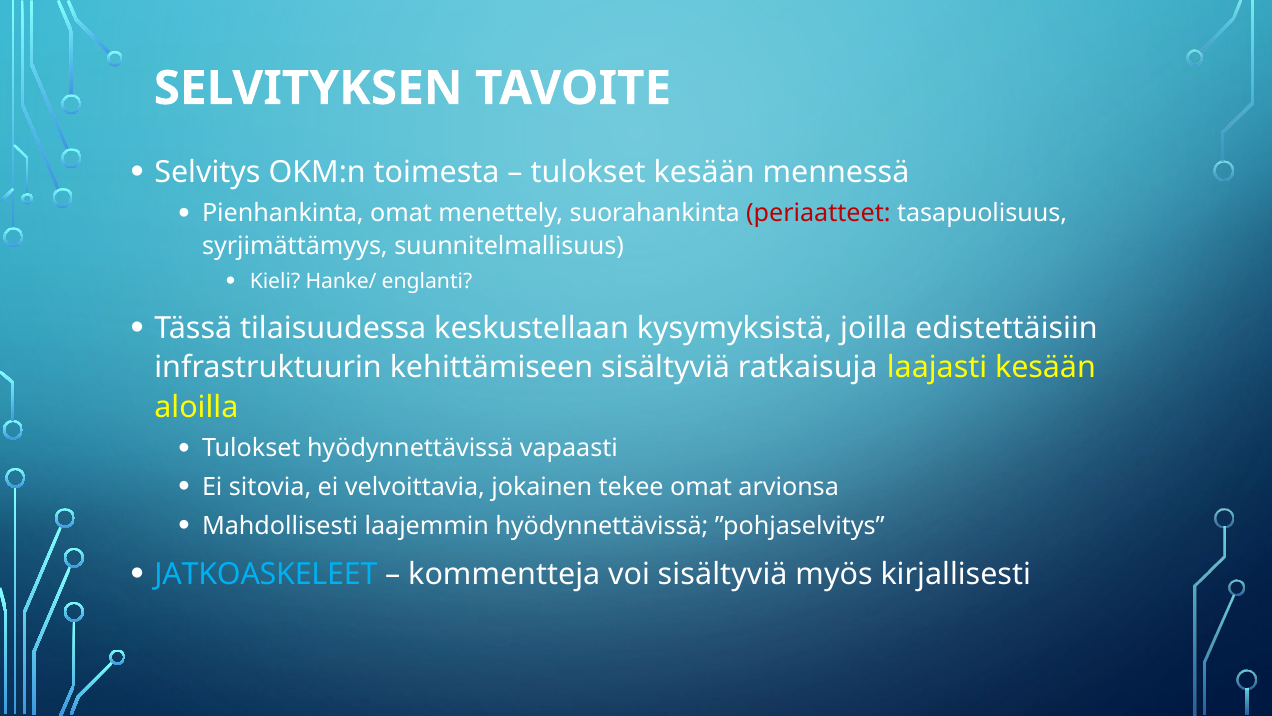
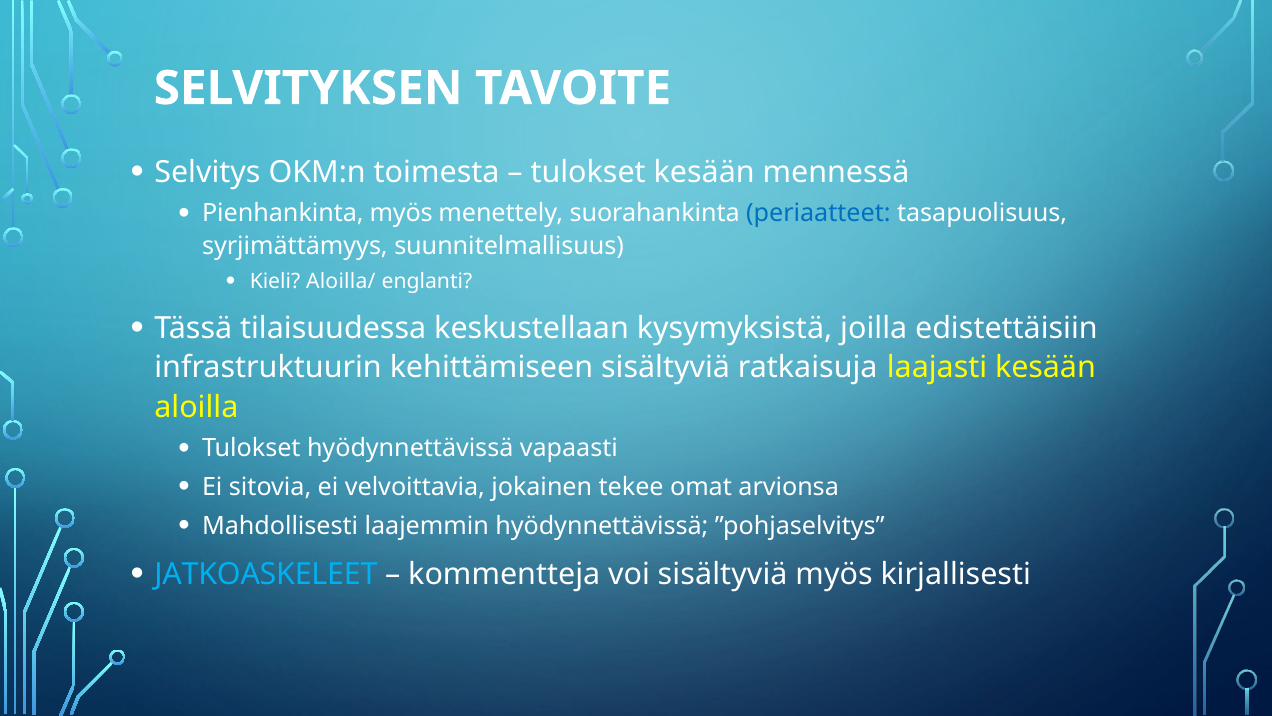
Pienhankinta omat: omat -> myös (401, 214)
periaatteet colour: red -> blue (818, 214)
Hanke/: Hanke/ -> Aloilla/ (341, 282)
